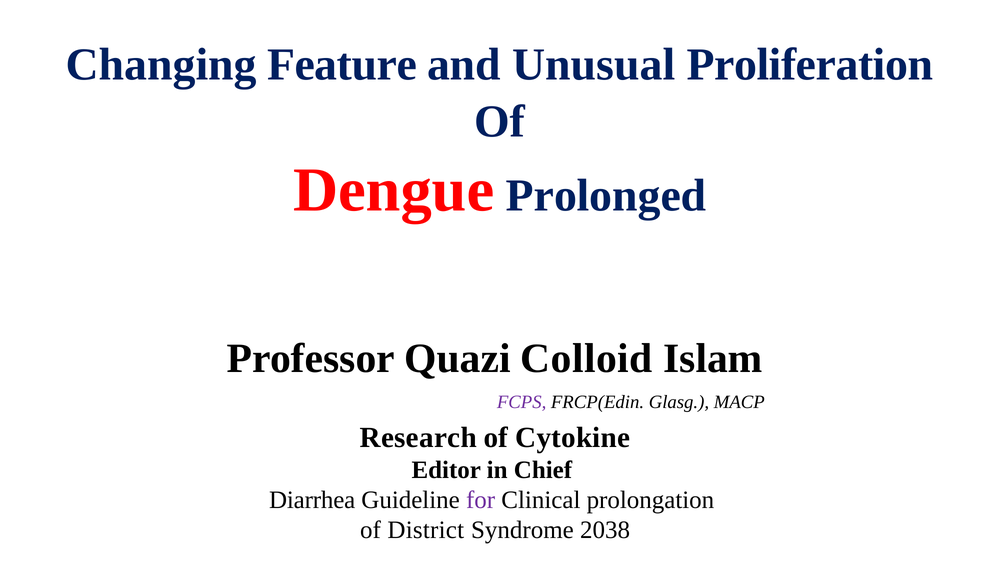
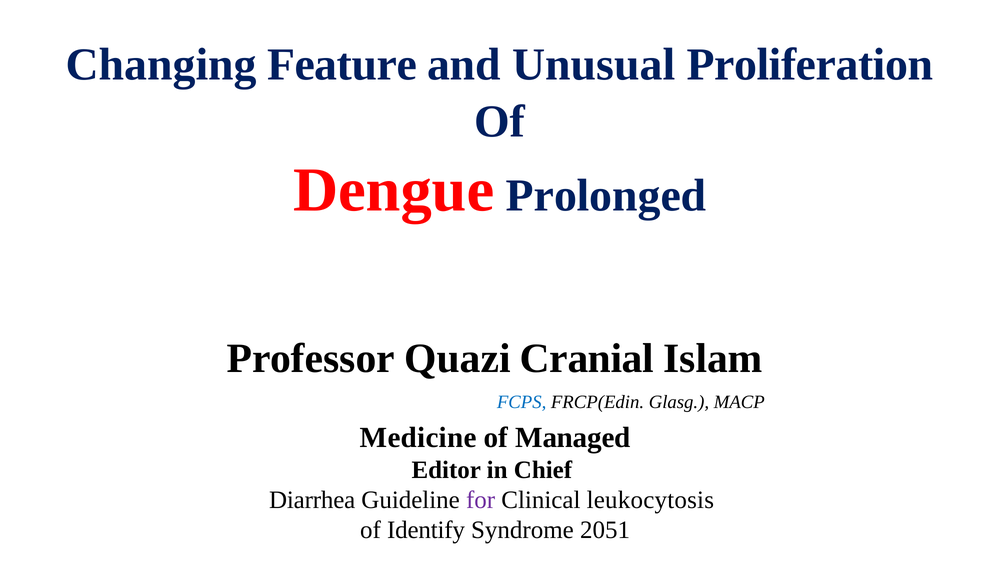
Colloid: Colloid -> Cranial (587, 358)
FCPS colour: purple -> blue (522, 402)
Research: Research -> Medicine (418, 437)
Cytokine: Cytokine -> Managed (573, 437)
prolongation: prolongation -> leukocytosis (650, 500)
District: District -> Identify (426, 530)
2038: 2038 -> 2051 (605, 530)
